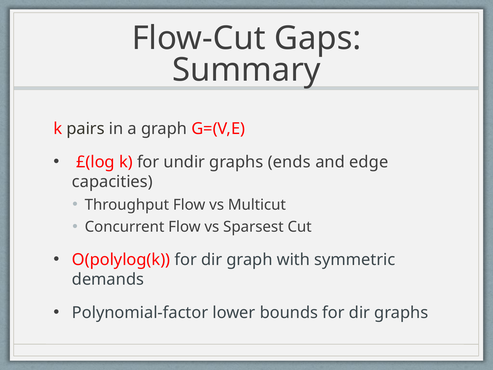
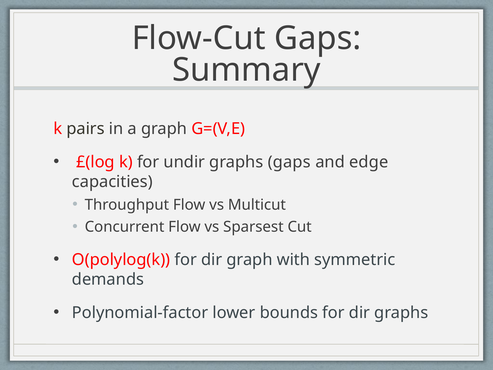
graphs ends: ends -> gaps (289, 162)
